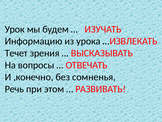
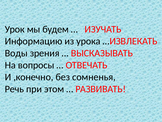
Течет: Течет -> Воды (16, 53)
